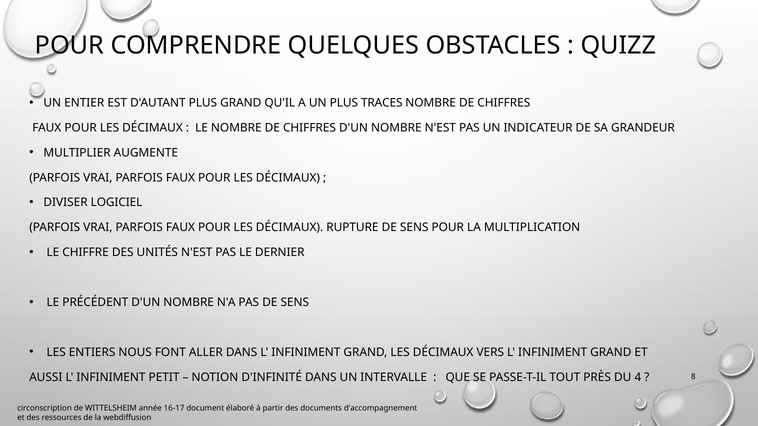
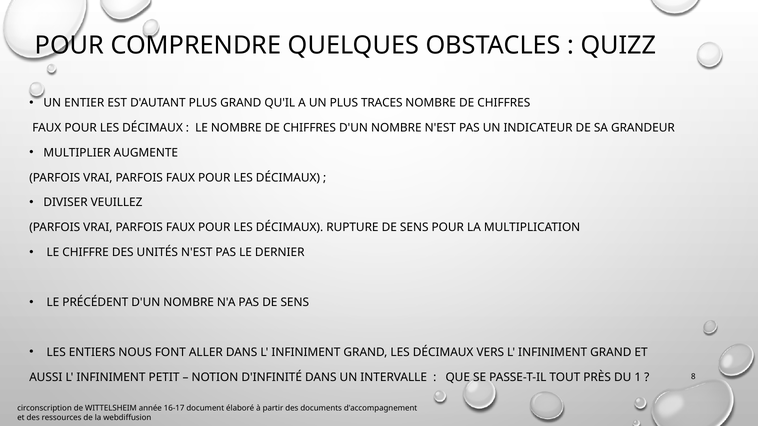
LOGICIEL: LOGICIEL -> VEUILLEZ (117, 203)
4: 4 -> 1 (638, 377)
